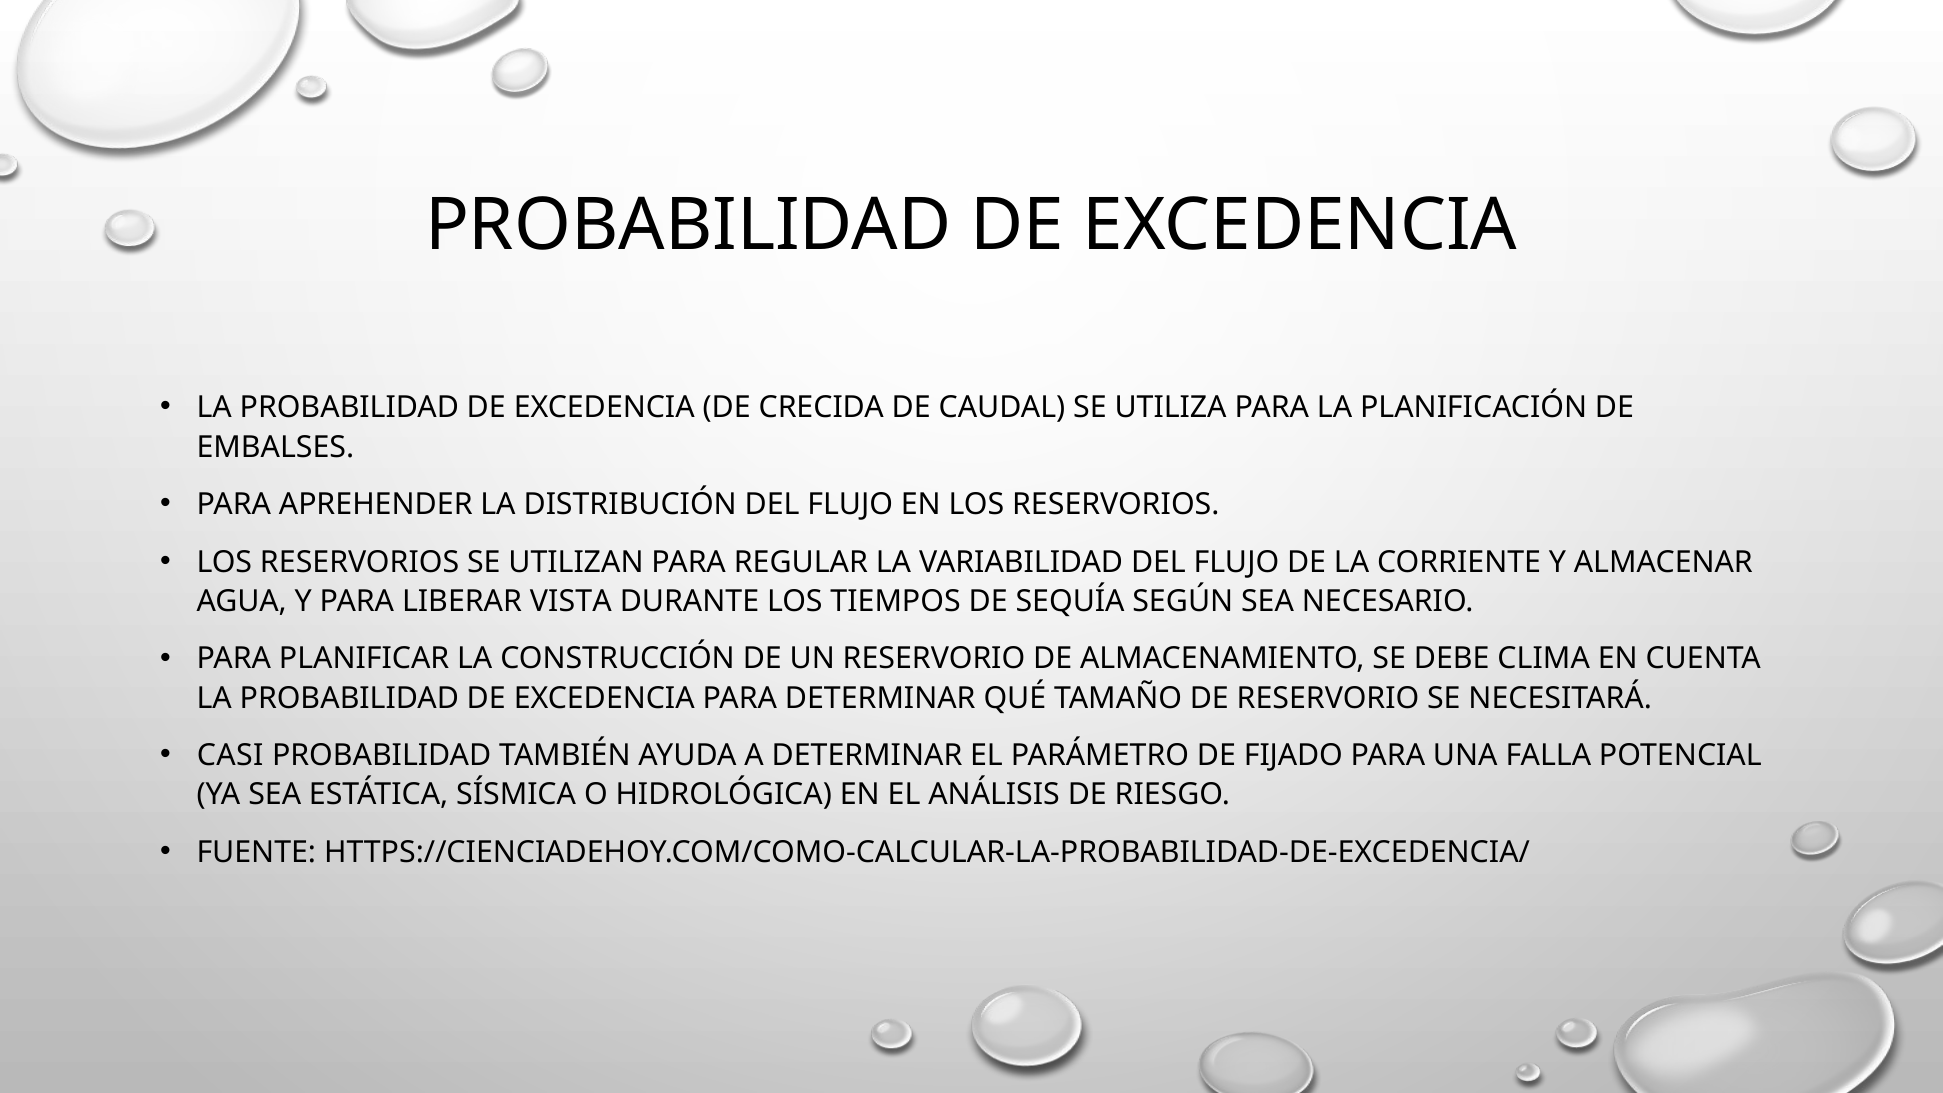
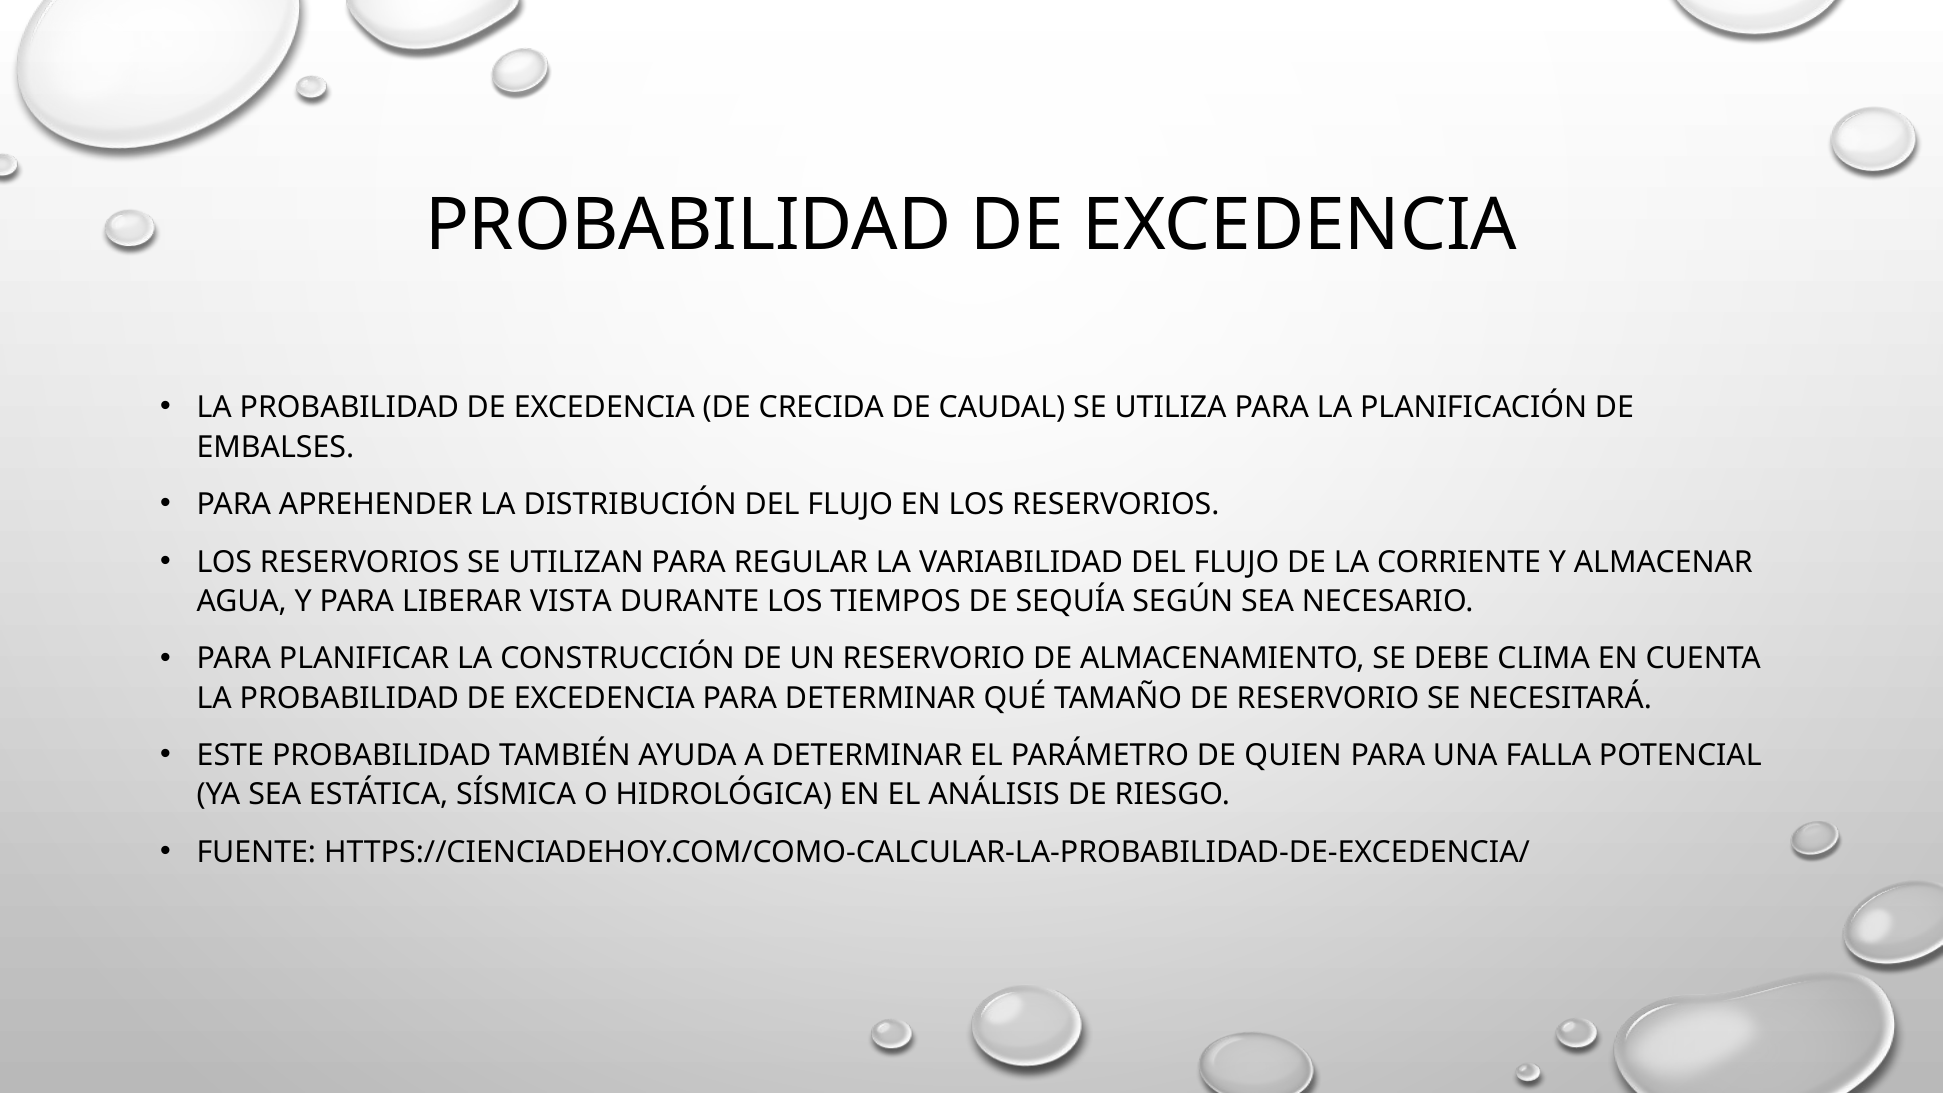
CASI: CASI -> ESTE (230, 756)
FIJADO: FIJADO -> QUIEN (1293, 756)
